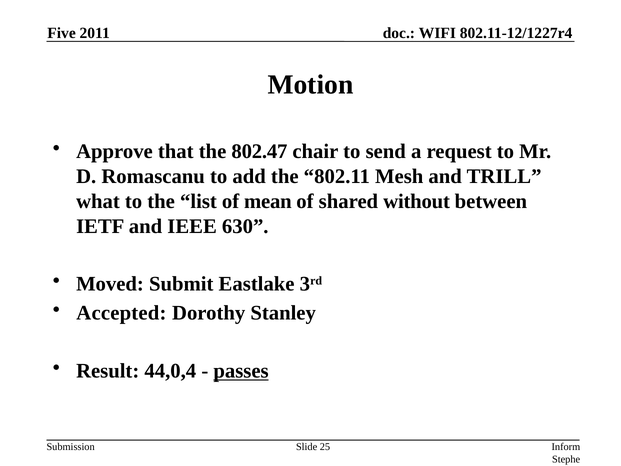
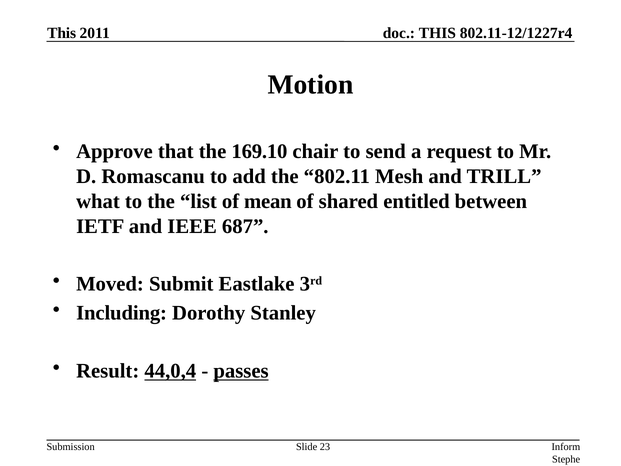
Five: Five -> This (62, 33)
WIFI: WIFI -> THIS (437, 33)
802.47: 802.47 -> 169.10 (259, 152)
without: without -> entitled (417, 201)
630: 630 -> 687 (245, 226)
Accepted: Accepted -> Including (122, 313)
44,0,4 underline: none -> present (170, 371)
25: 25 -> 23 (325, 447)
